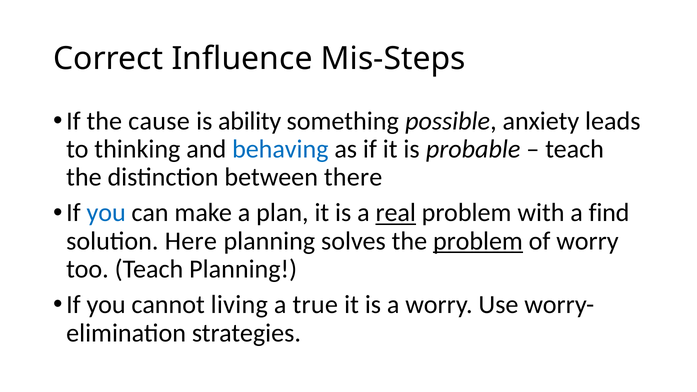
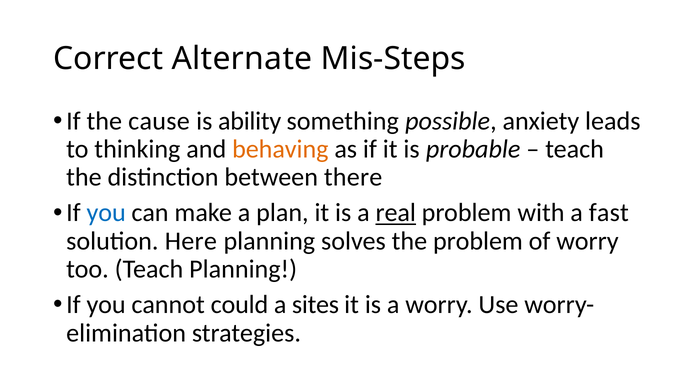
Influence: Influence -> Alternate (242, 59)
behaving colour: blue -> orange (280, 149)
find: find -> fast (609, 213)
problem underline: present -> none (478, 241)
living: living -> could (239, 305)
true: true -> sites (316, 305)
